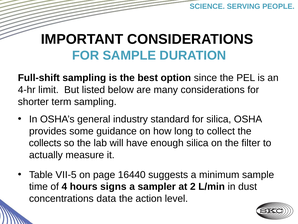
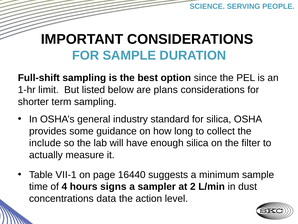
4-hr: 4-hr -> 1-hr (27, 90)
many: many -> plans (166, 90)
collects: collects -> include (45, 143)
VII-5: VII-5 -> VII-1 (66, 174)
